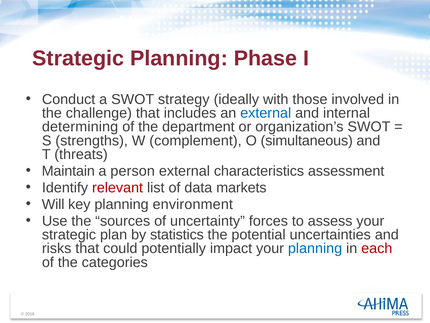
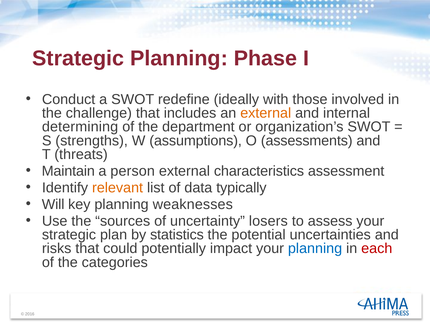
strategy: strategy -> redefine (184, 99)
external colour: blue -> orange (266, 113)
complement: complement -> assumptions (196, 140)
simultaneous: simultaneous -> assessments (307, 140)
relevant colour: red -> orange (118, 187)
markets: markets -> typically (241, 187)
environment: environment -> weaknesses (193, 204)
forces: forces -> losers (268, 221)
